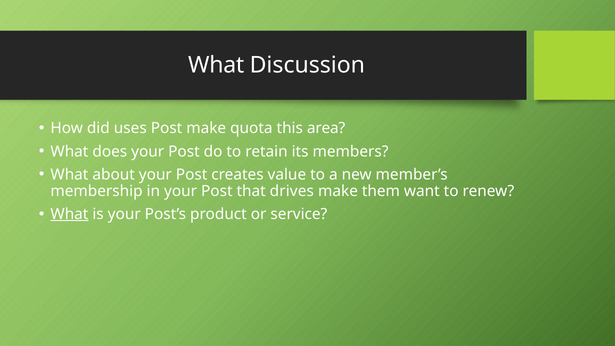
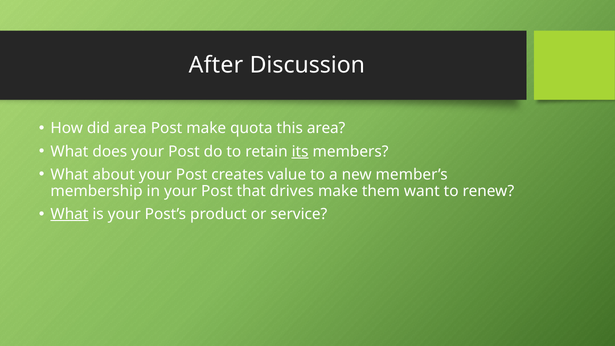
What: What -> After (216, 65)
did uses: uses -> area (130, 128)
its underline: none -> present (300, 151)
